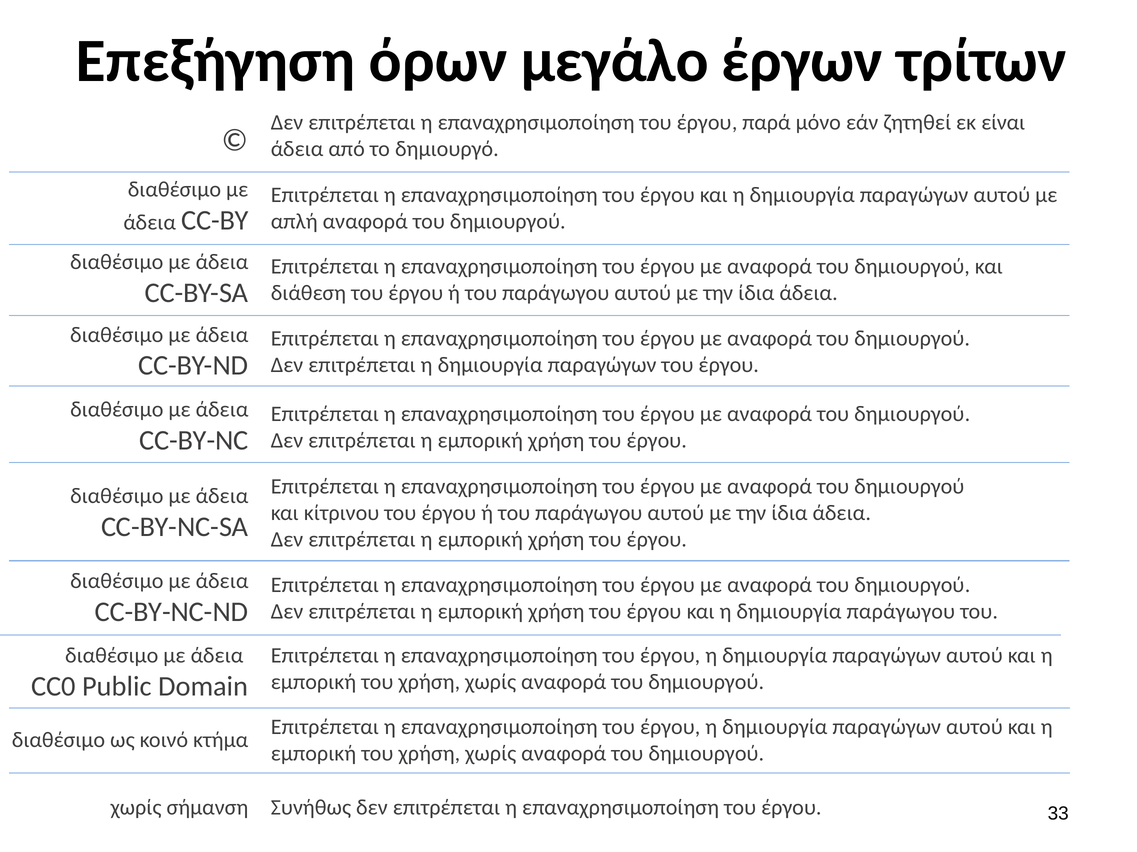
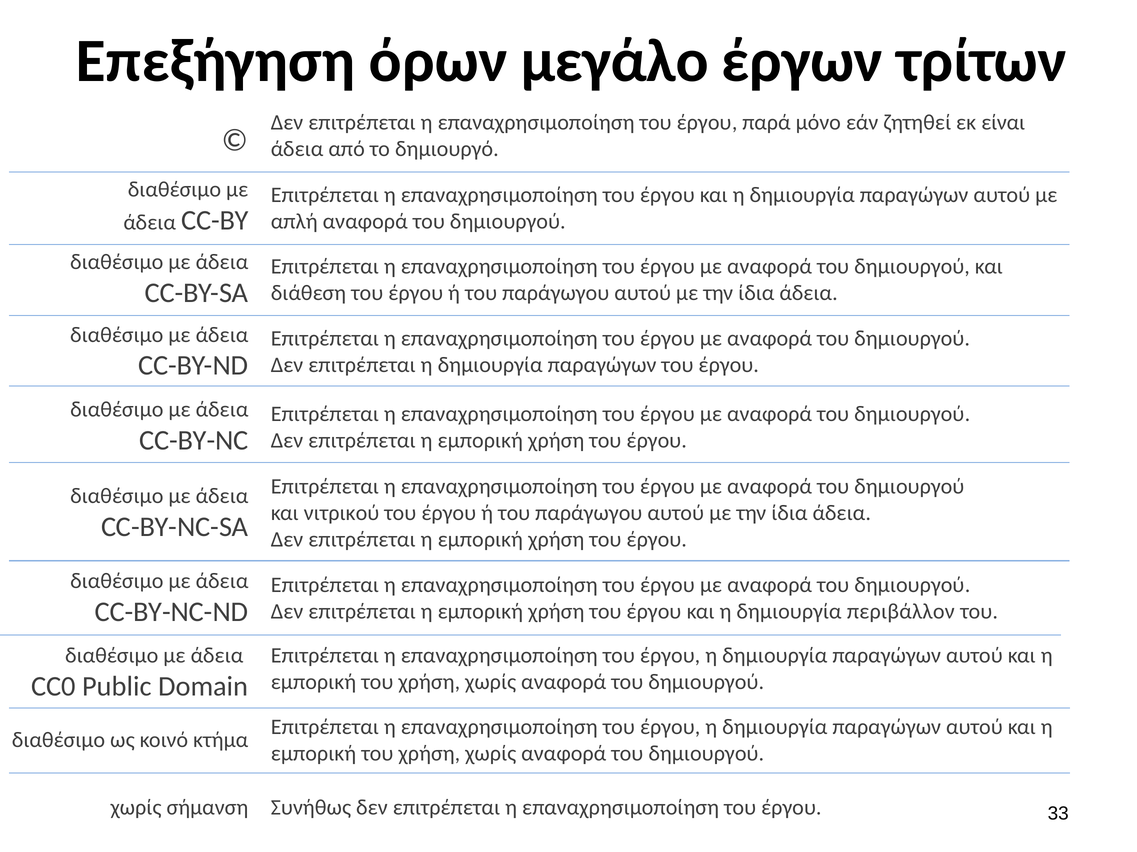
κίτρινου: κίτρινου -> νιτρικού (342, 514)
δημιουργία παράγωγου: παράγωγου -> περιβάλλον (901, 612)
